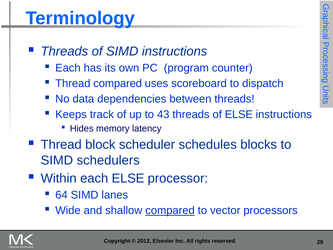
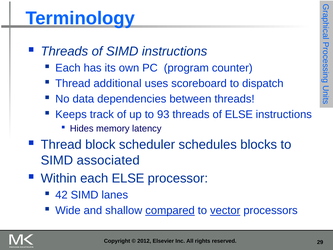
Thread compared: compared -> additional (118, 83)
43: 43 -> 93 (163, 114)
schedulers: schedulers -> associated (108, 160)
64: 64 -> 42 (61, 195)
vector underline: none -> present (225, 210)
